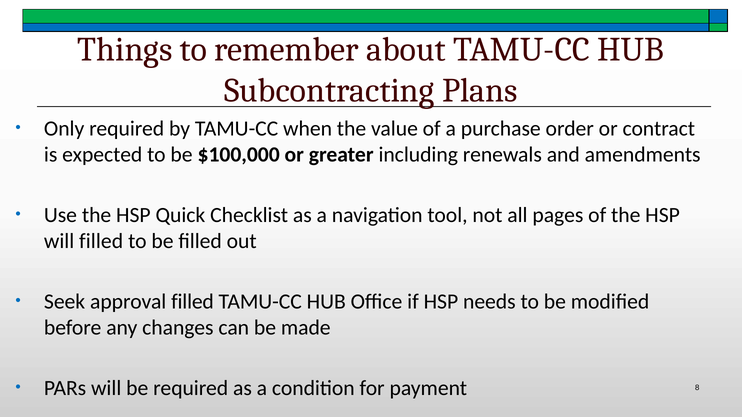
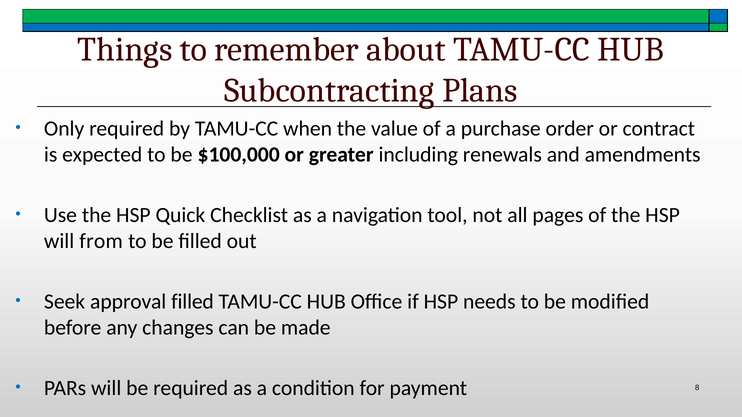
will filled: filled -> from (101, 241)
